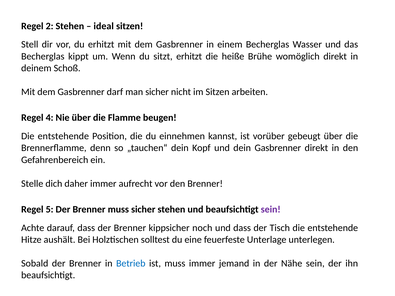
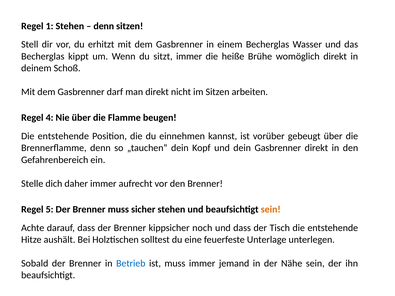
2: 2 -> 1 (50, 26)
ideal: ideal -> denn (104, 26)
sitzt erhitzt: erhitzt -> immer (189, 56)
man sicher: sicher -> direkt (157, 92)
sein colour: purple -> orange (271, 210)
